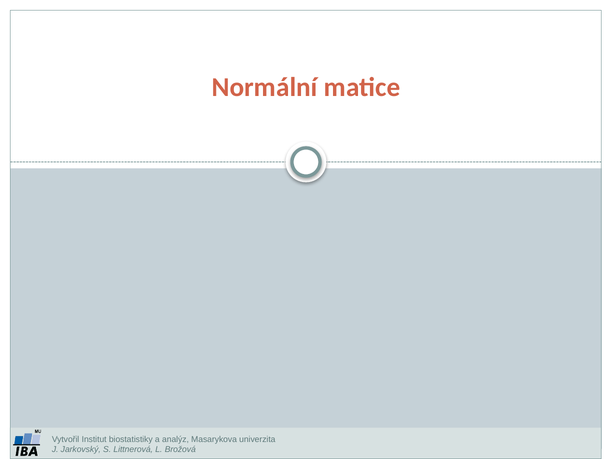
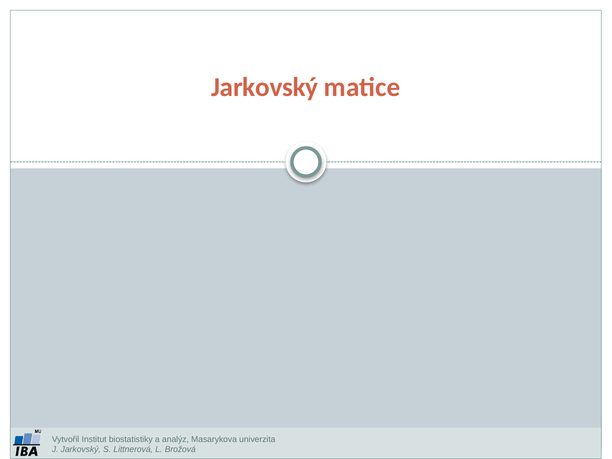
Normální: Normální -> Jarkovský (265, 87)
